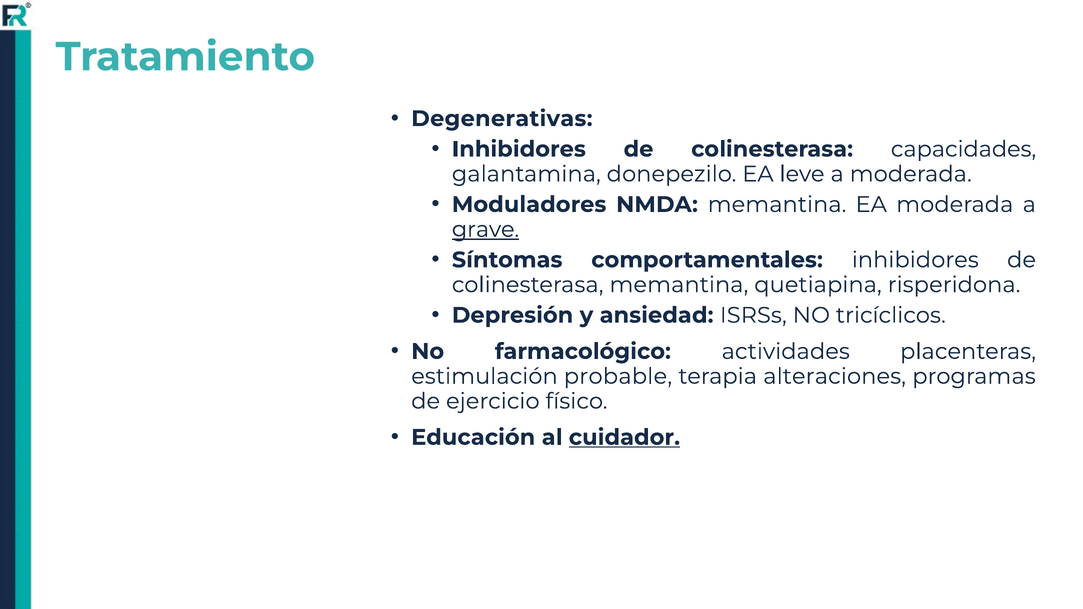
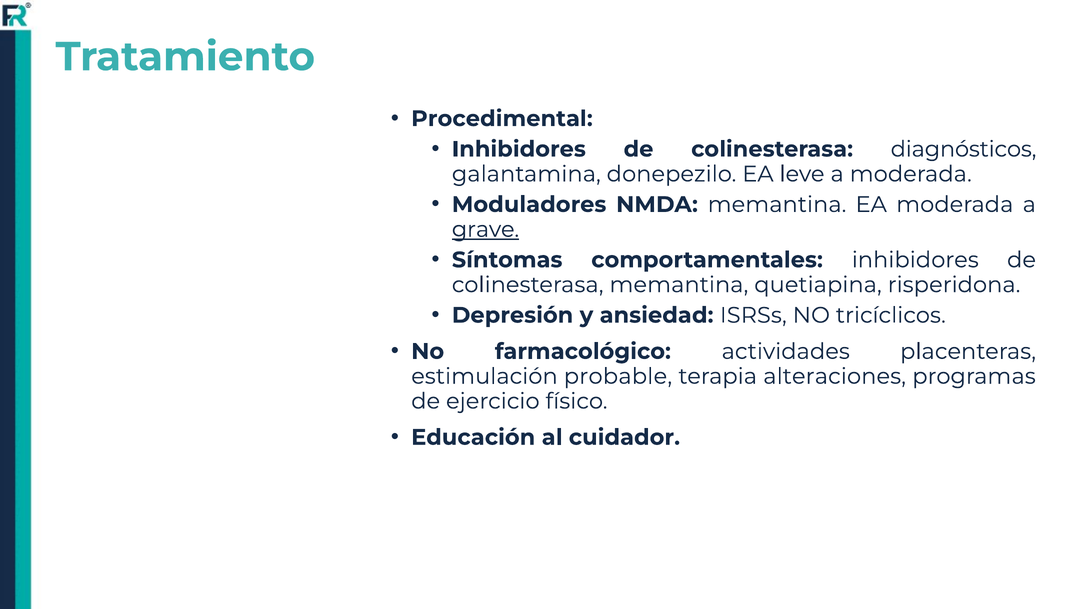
Degenerativas: Degenerativas -> Procedimental (502, 119)
capacidades: capacidades -> diagnósticos (964, 149)
cuidador underline: present -> none (624, 437)
